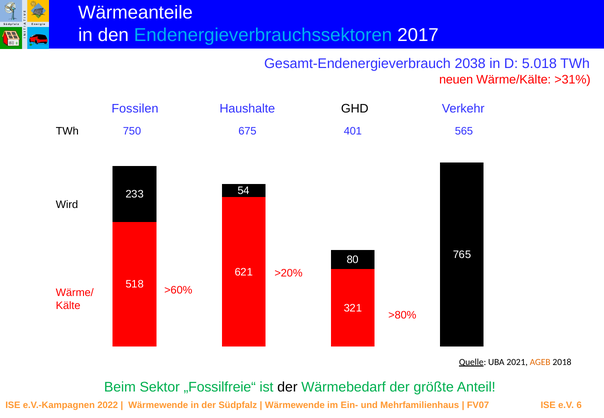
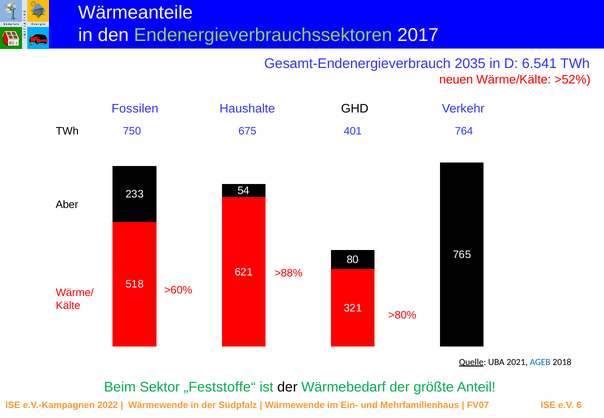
Endenergieverbrauchssektoren colour: light blue -> light green (263, 35)
2038: 2038 -> 2035 (470, 64)
5.018: 5.018 -> 6.541 (539, 64)
>31%: >31% -> >52% (572, 80)
565: 565 -> 764 (464, 131)
Wird: Wird -> Aber (67, 205)
>20%: >20% -> >88% (289, 273)
AGEB colour: orange -> blue (540, 362)
„Fossilfreie“: „Fossilfreie“ -> „Feststoffe“ (220, 387)
